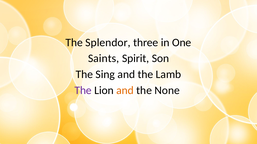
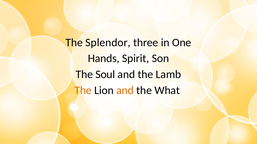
Saints: Saints -> Hands (104, 59)
Sing: Sing -> Soul (105, 75)
The colour: purple -> orange (83, 91)
None: None -> What (167, 91)
